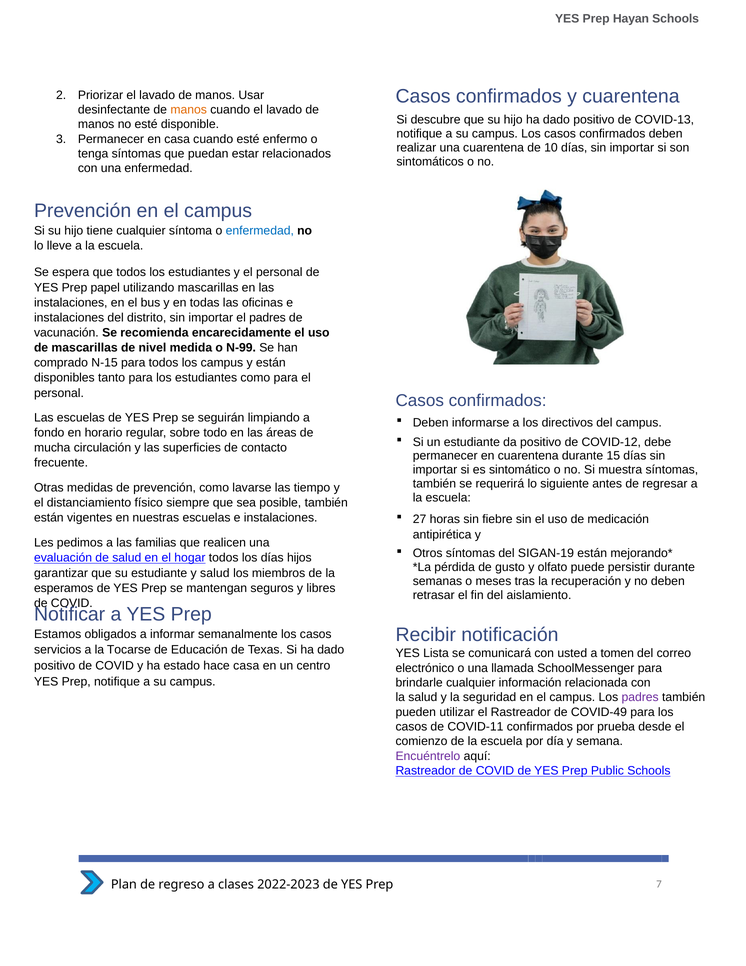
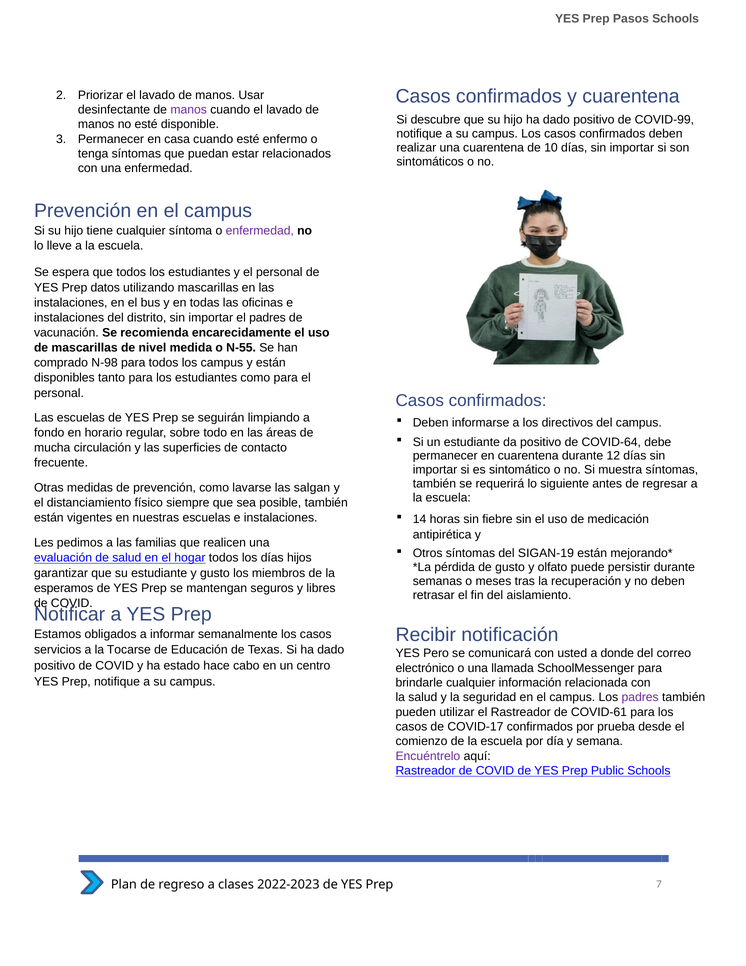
Hayan: Hayan -> Pasos (631, 19)
manos colour: orange -> purple (189, 110)
COVID-13: COVID-13 -> COVID-99 (664, 120)
enfermedad colour: blue -> purple (260, 230)
papel: papel -> datos (105, 287)
N-99: N-99 -> N-55 (241, 348)
N-15: N-15 -> N-98 (105, 363)
COVID-12: COVID-12 -> COVID-64 (611, 442)
15: 15 -> 12 (613, 456)
tiempo: tiempo -> salgan (312, 487)
27: 27 -> 14 (420, 519)
y salud: salud -> gusto (215, 573)
Lista: Lista -> Pero (436, 653)
tomen: tomen -> donde (617, 653)
hace casa: casa -> cabo (246, 665)
COVID-49: COVID-49 -> COVID-61 (599, 712)
COVID-11: COVID-11 -> COVID-17 (475, 726)
